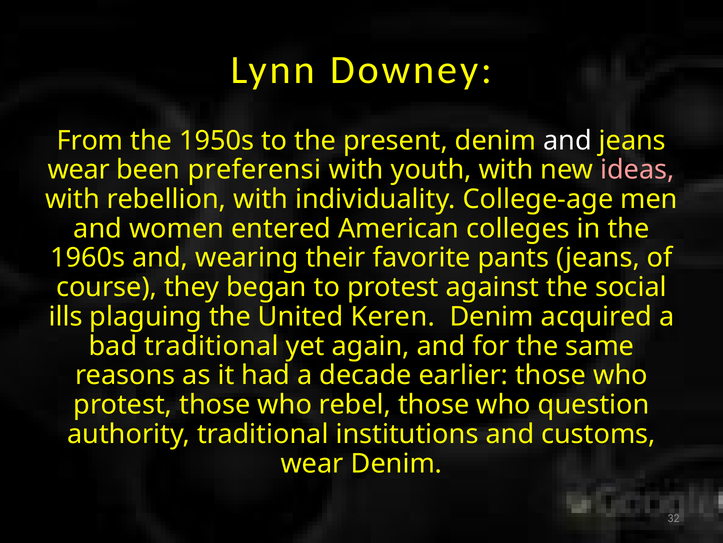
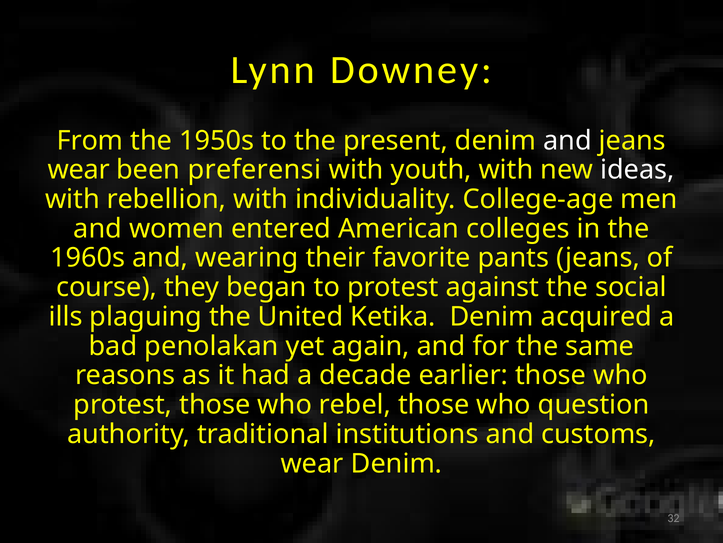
ideas colour: pink -> white (637, 170)
Keren: Keren -> Ketika (393, 316)
bad traditional: traditional -> penolakan (212, 346)
